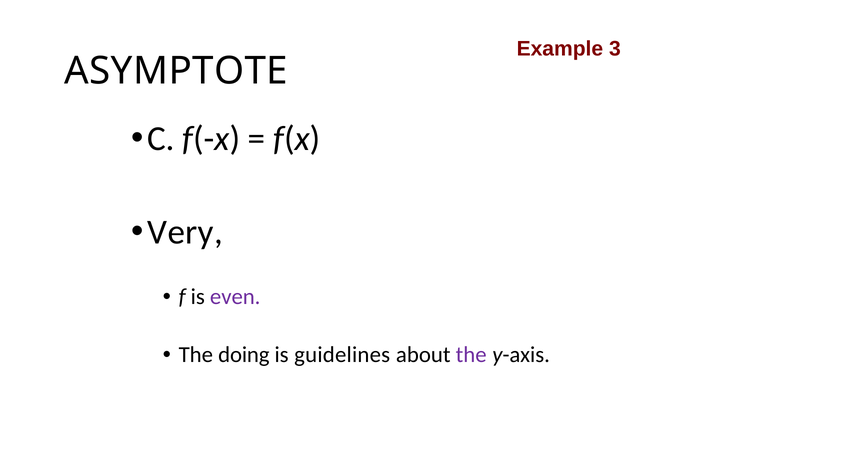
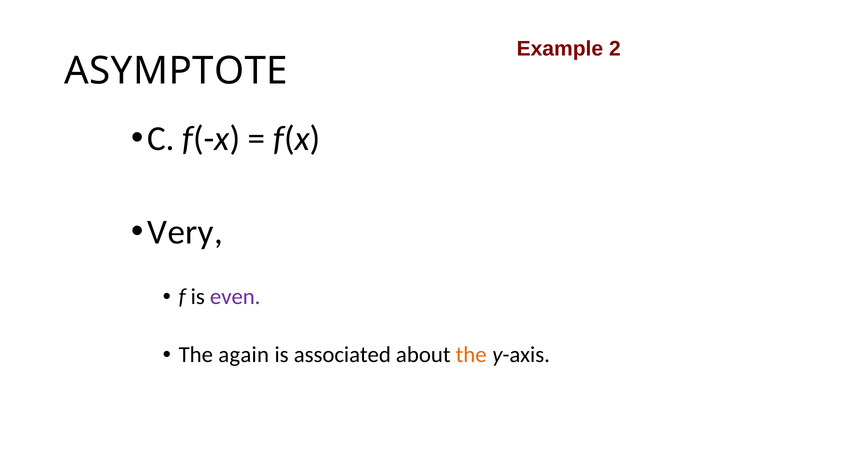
3: 3 -> 2 (615, 49)
doing: doing -> again (244, 355)
guidelines: guidelines -> associated (342, 355)
the colour: purple -> orange (471, 355)
